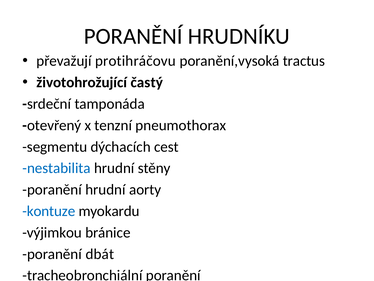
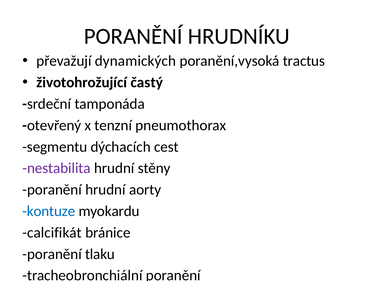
protihráčovu: protihráčovu -> dynamických (135, 61)
nestabilita colour: blue -> purple (57, 168)
výjimkou: výjimkou -> calcifikát (52, 232)
dbát: dbát -> tlaku (100, 254)
